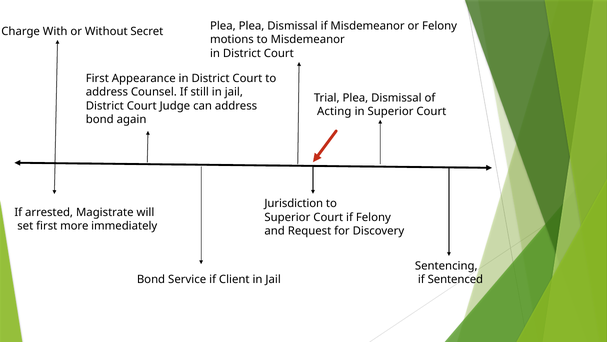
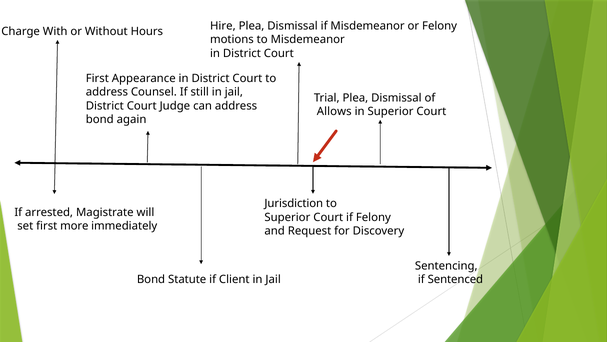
Plea: Plea -> Hire (223, 26)
Secret: Secret -> Hours (147, 31)
Acting: Acting -> Allows (334, 111)
Service: Service -> Statute (187, 279)
